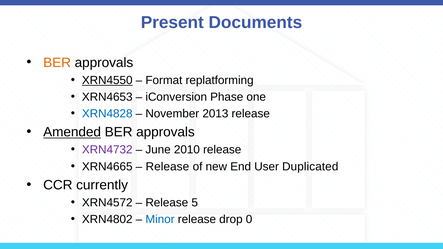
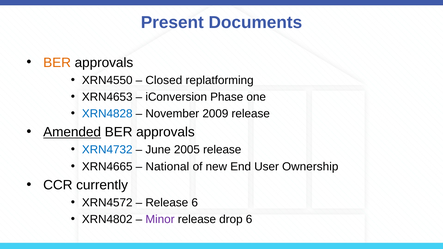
XRN4550 underline: present -> none (107, 80)
Format: Format -> Closed (164, 80)
2013: 2013 -> 2009 (215, 114)
XRN4732 colour: purple -> blue (107, 150)
2010: 2010 -> 2005 (187, 150)
Release: Release -> National (167, 167)
Duplicated: Duplicated -> Ownership (310, 167)
Release 5: 5 -> 6 (195, 203)
Minor colour: blue -> purple (160, 220)
drop 0: 0 -> 6 (249, 220)
